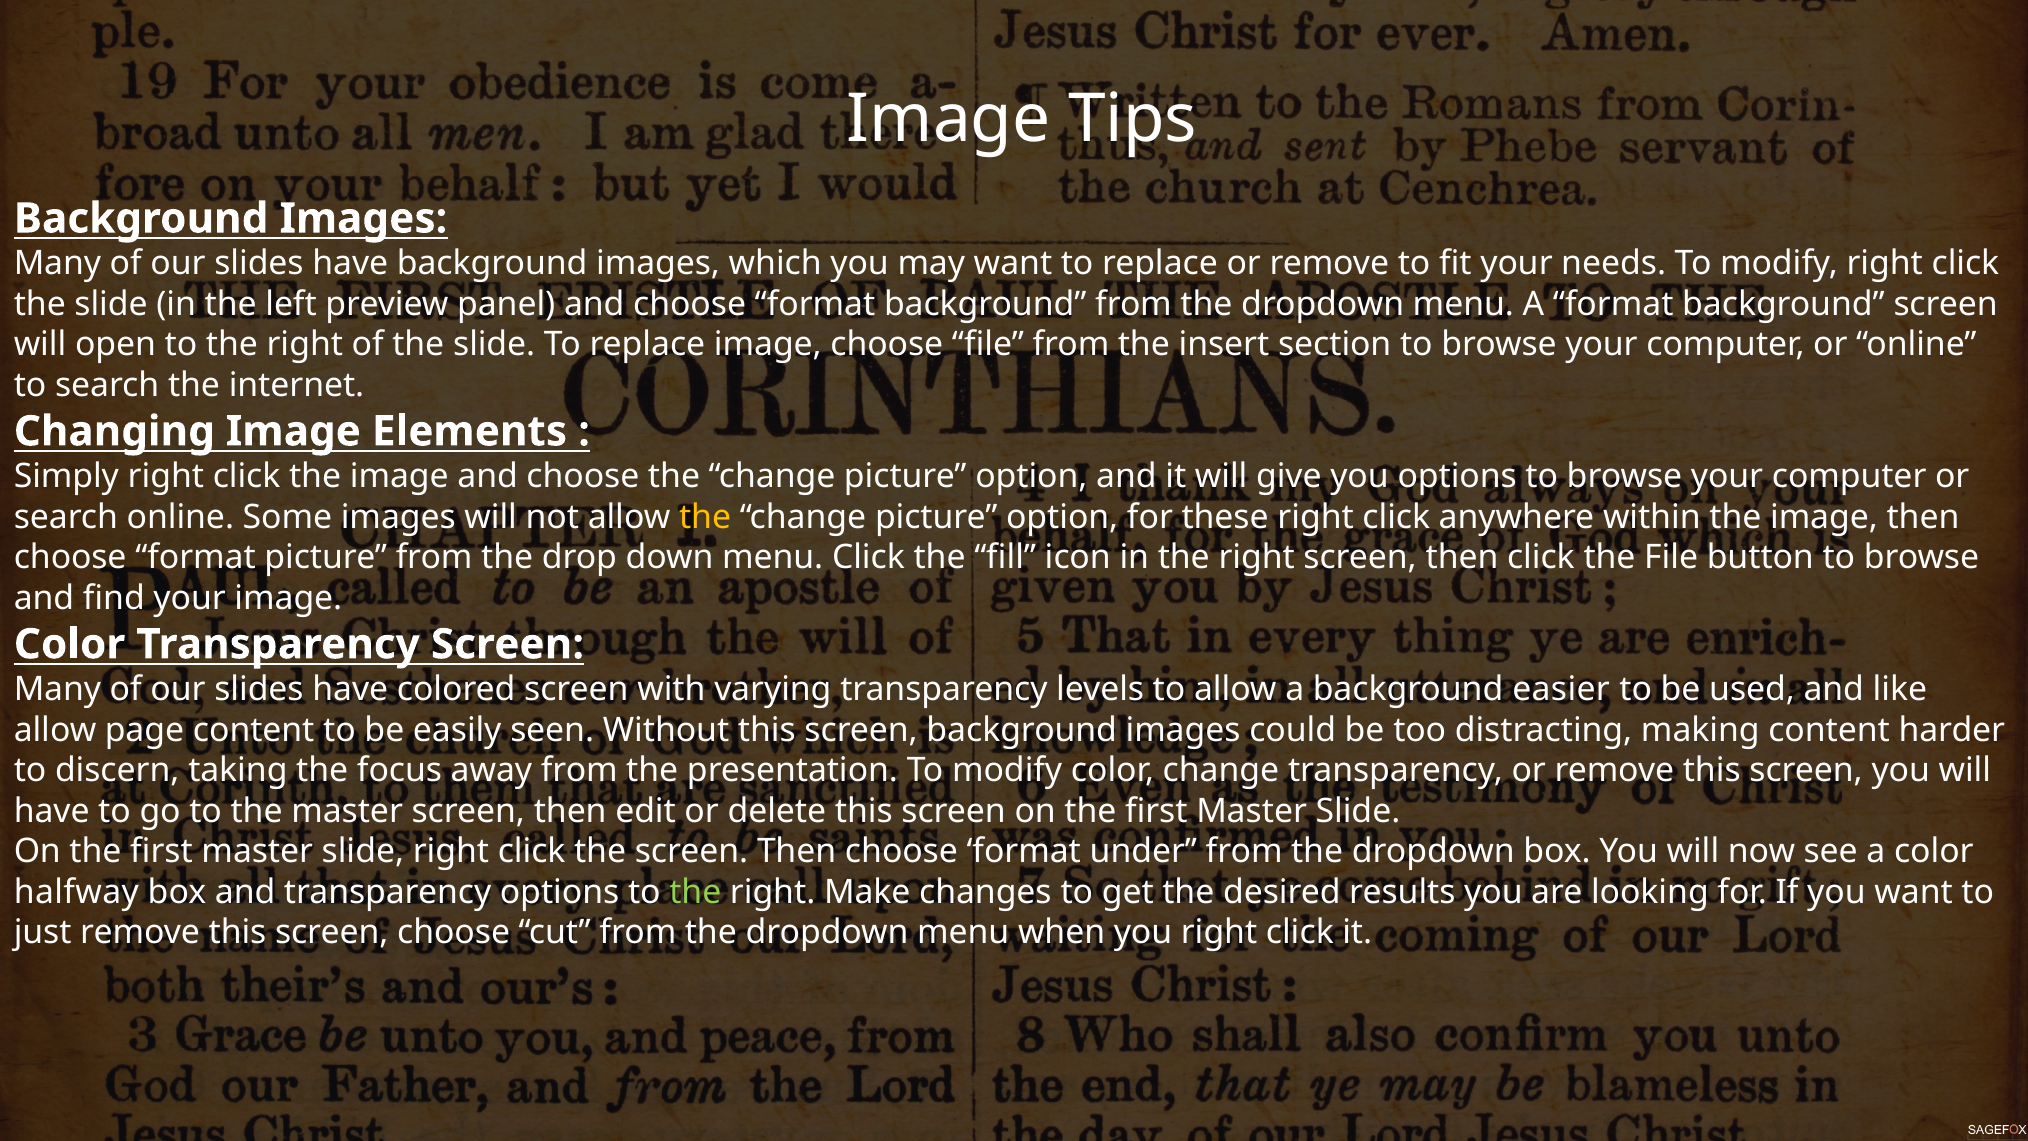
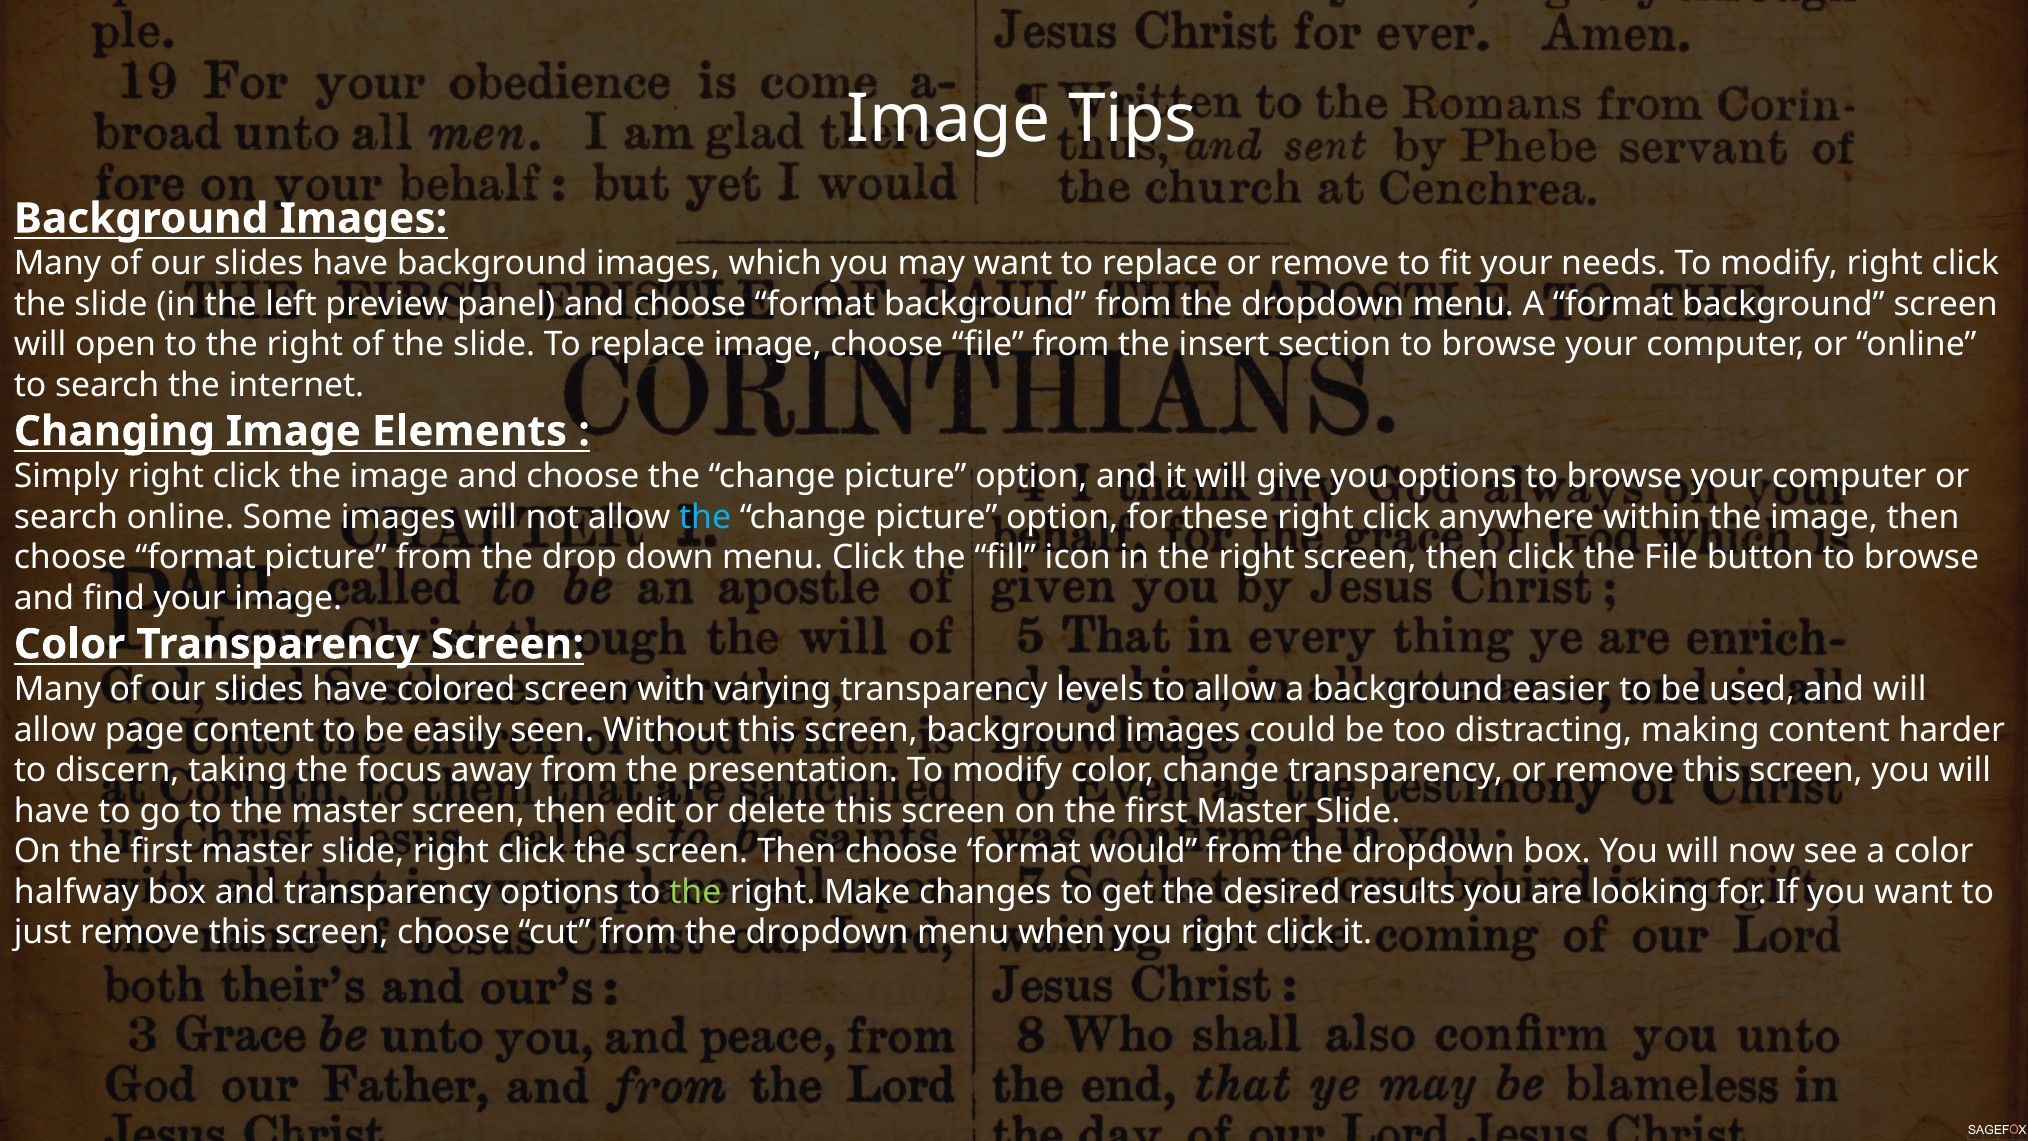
the colour: yellow -> light blue (705, 517)
and like: like -> will (1900, 689)
under: under -> would (1144, 851)
